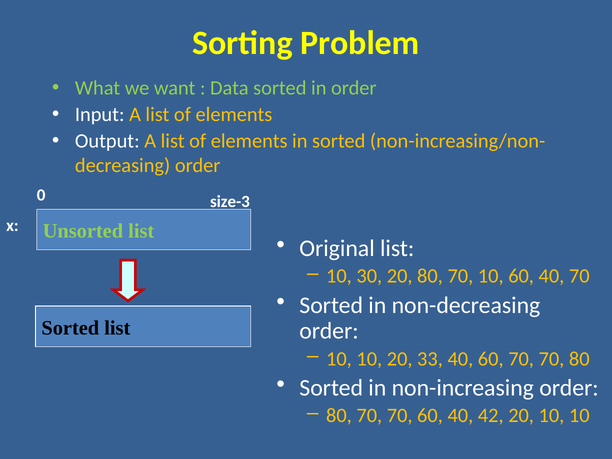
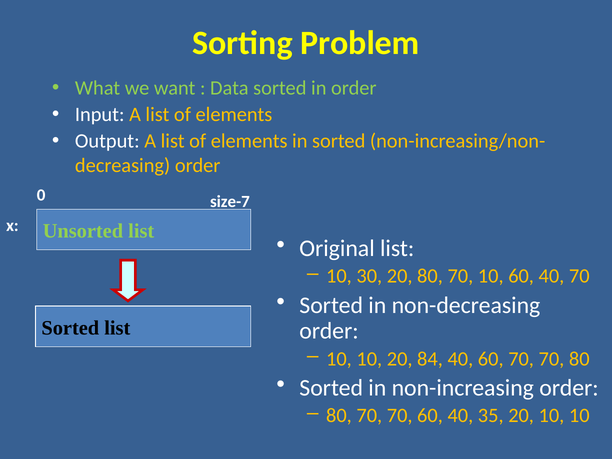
size-3: size-3 -> size-7 (230, 202)
33: 33 -> 84 (430, 359)
42: 42 -> 35 (491, 416)
